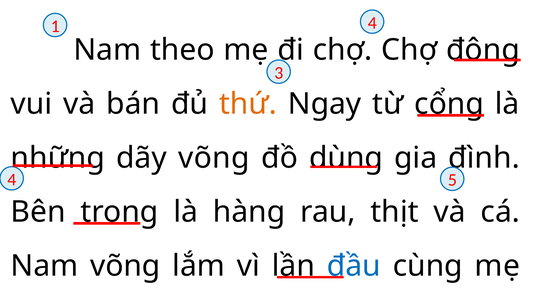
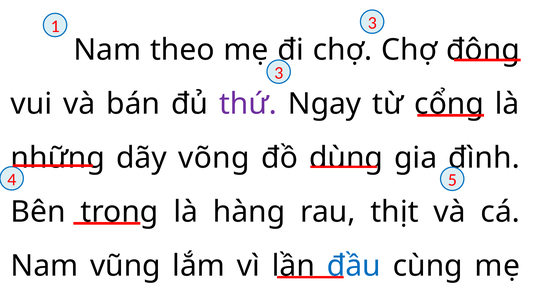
1 4: 4 -> 3 (372, 23)
thứ colour: orange -> purple (248, 104)
Nam võng: võng -> vũng (125, 266)
